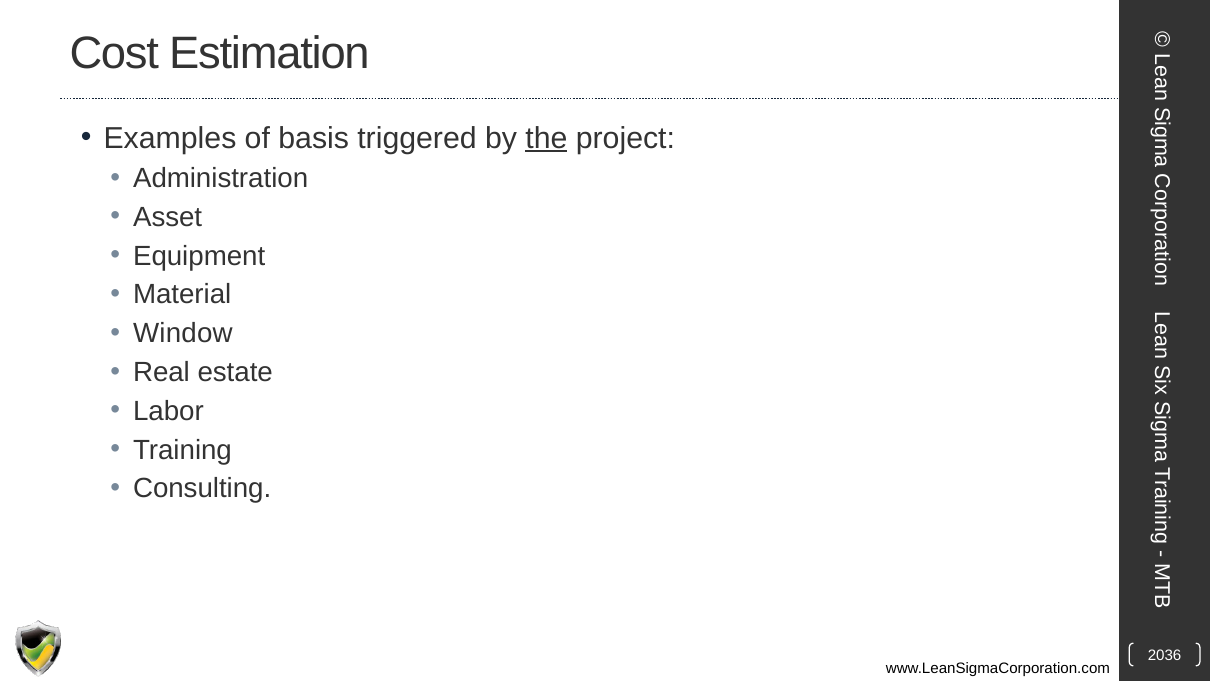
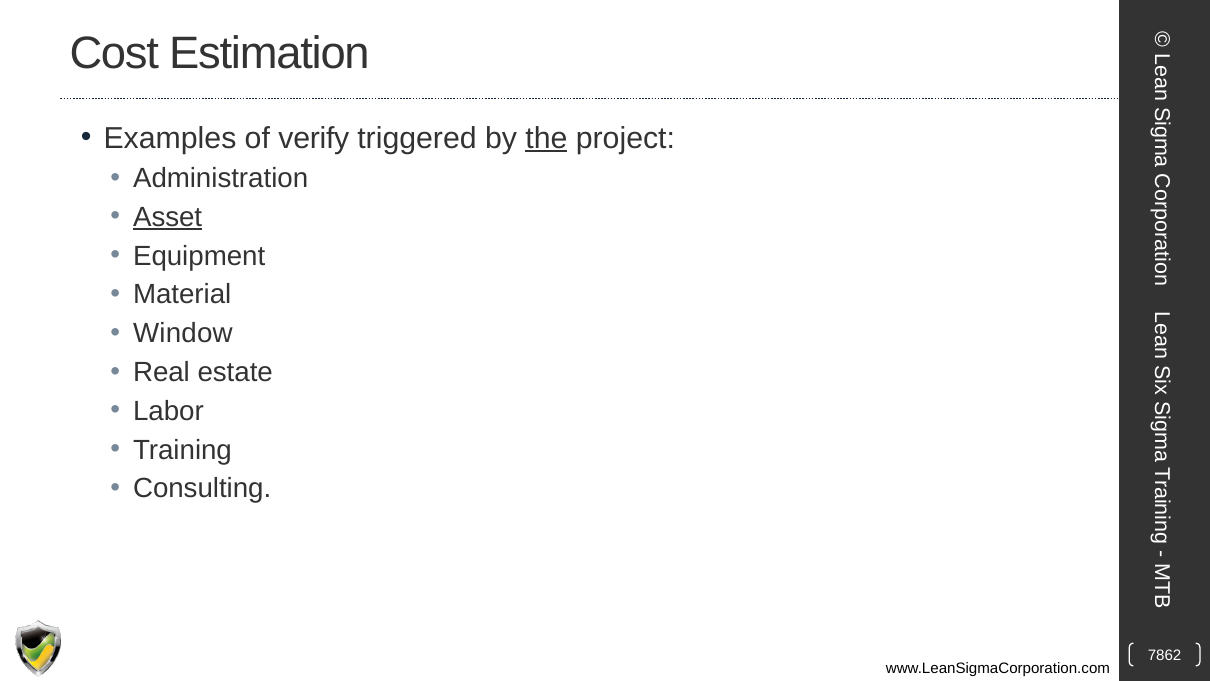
basis: basis -> verify (314, 138)
Asset underline: none -> present (168, 217)
2036: 2036 -> 7862 (1165, 655)
